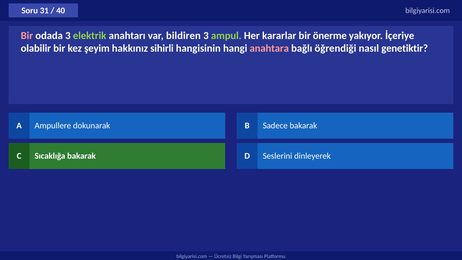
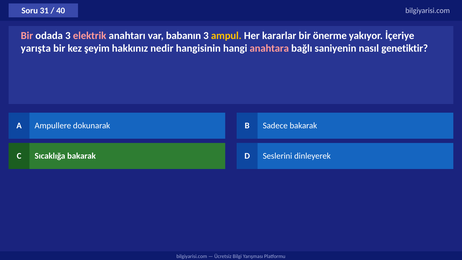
elektrik colour: light green -> pink (90, 36)
bildiren: bildiren -> babanın (183, 36)
ampul colour: light green -> yellow (226, 36)
olabilir: olabilir -> yarışta (36, 48)
sihirli: sihirli -> nedir (162, 48)
öğrendiği: öğrendiği -> saniyenin (336, 48)
